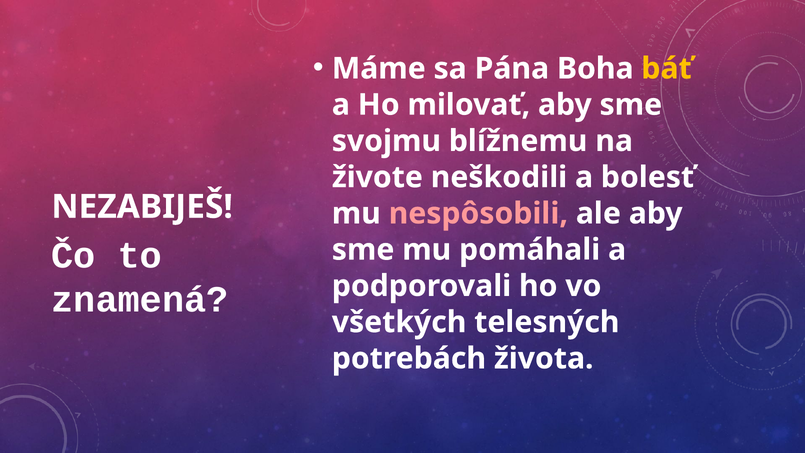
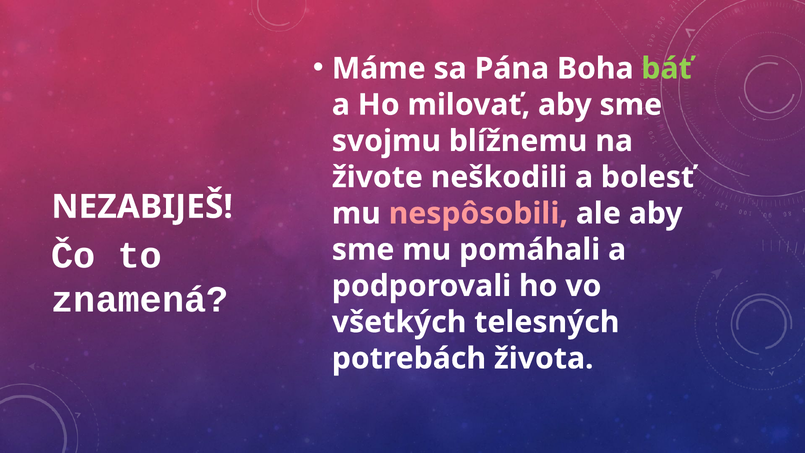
báť colour: yellow -> light green (667, 69)
